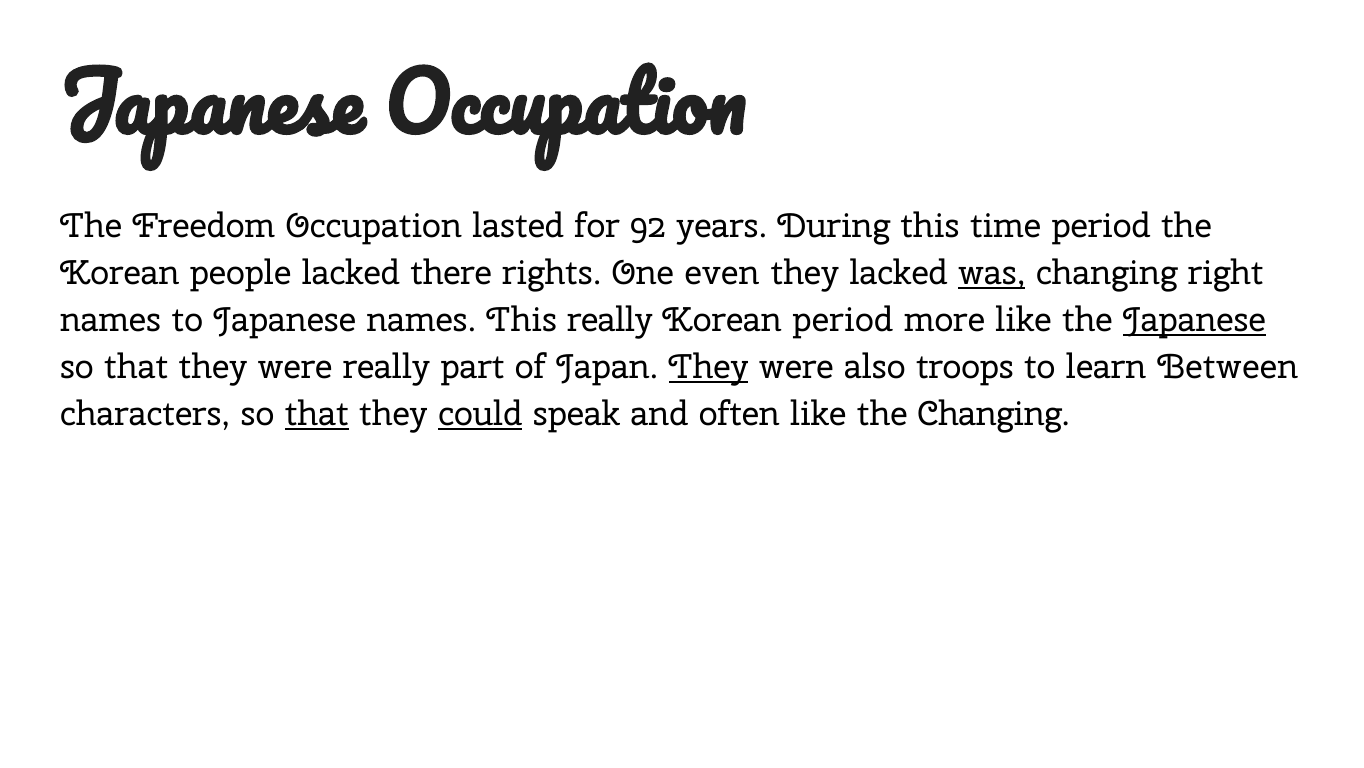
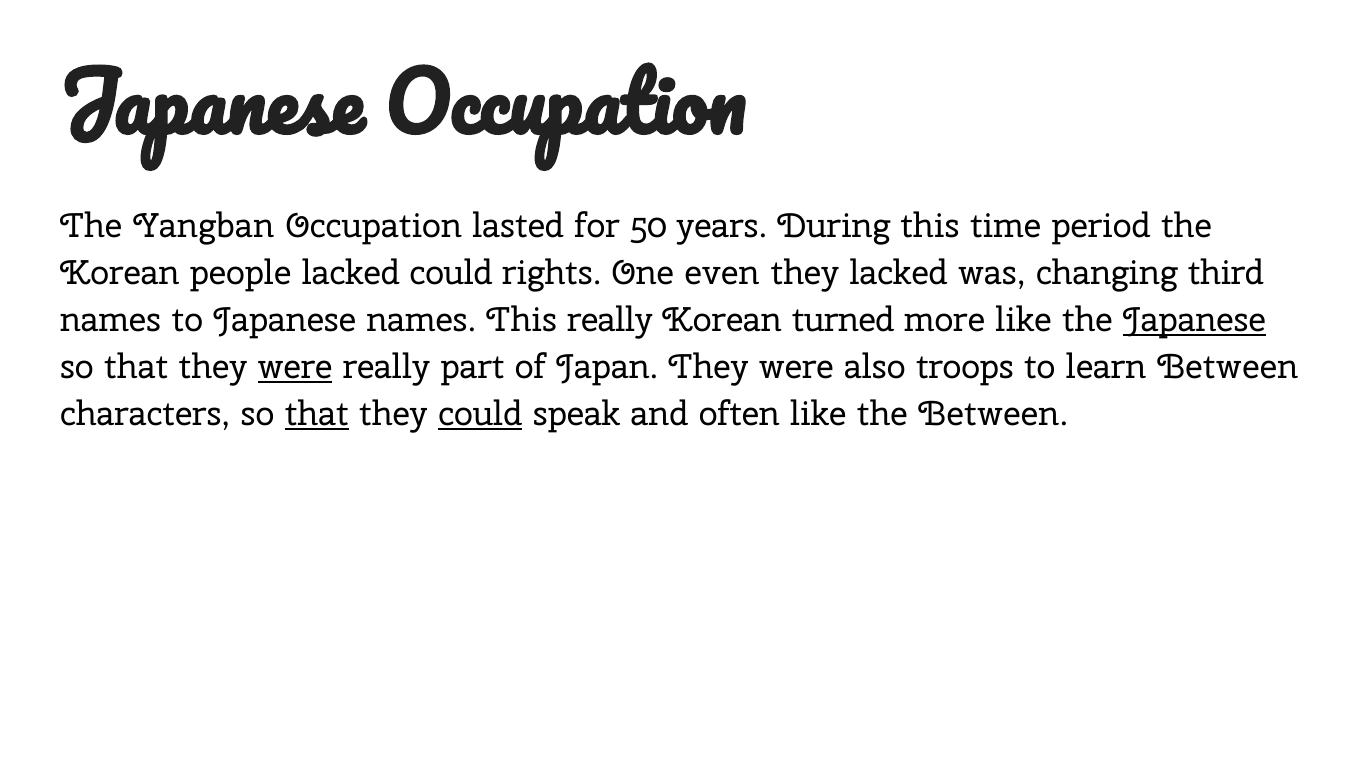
Freedom: Freedom -> Yangban (204, 226)
92: 92 -> 50 (648, 226)
lacked there: there -> could (451, 273)
was underline: present -> none (992, 273)
right: right -> third (1226, 273)
Korean period: period -> turned (843, 320)
were underline: none -> present (295, 367)
They underline: present -> none (709, 367)
the Changing: Changing -> Between (993, 414)
